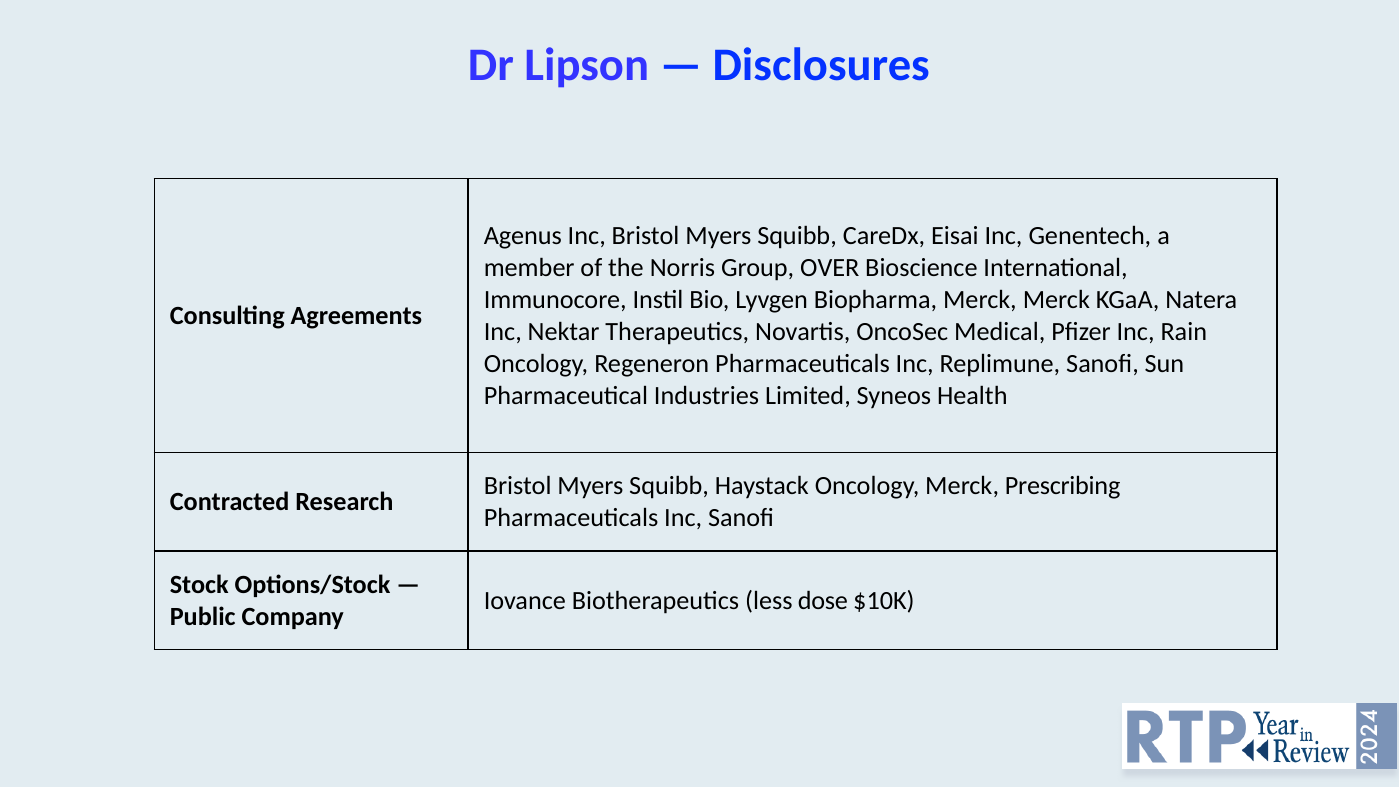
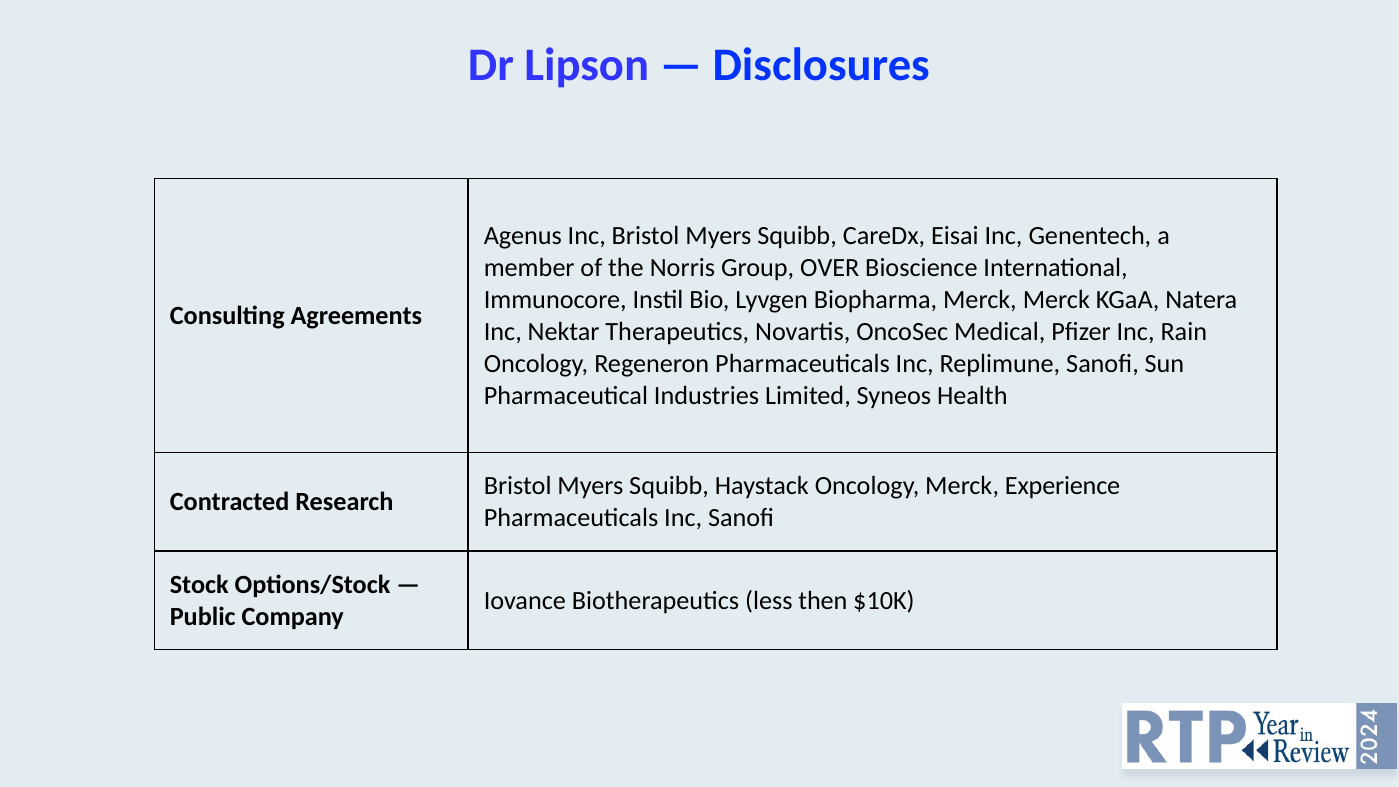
Prescribing: Prescribing -> Experience (1063, 486)
dose: dose -> then (823, 601)
